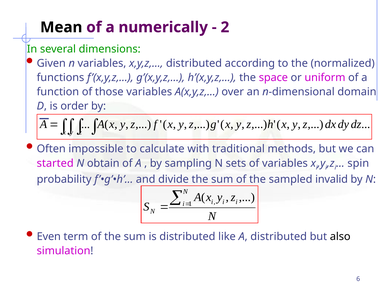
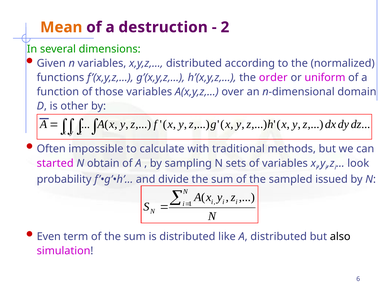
Mean colour: black -> orange (61, 27)
numerically: numerically -> destruction (163, 27)
space: space -> order (273, 78)
order: order -> other (74, 106)
spin: spin -> look (358, 164)
invalid: invalid -> issued (332, 180)
